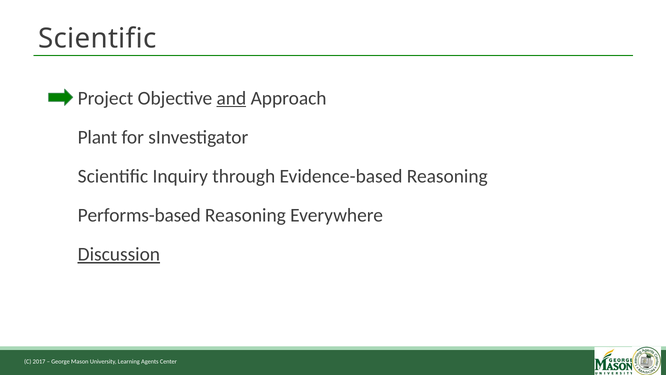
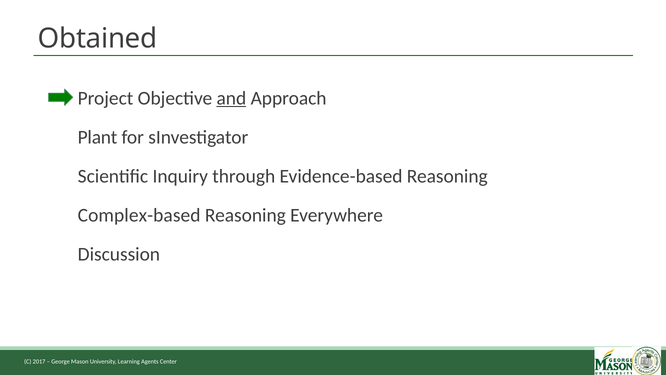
Scientific: Scientific -> Obtained (98, 38)
Performs-based: Performs-based -> Complex-based (139, 215)
Discussion underline: present -> none (119, 254)
